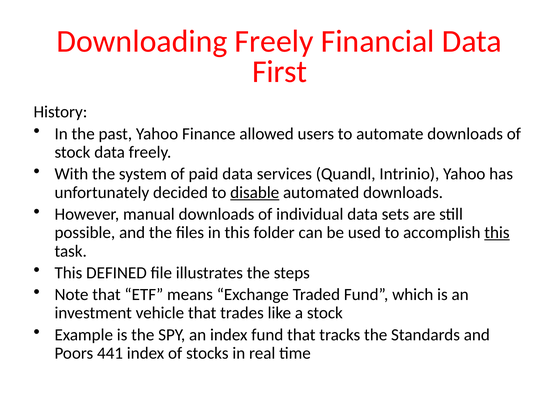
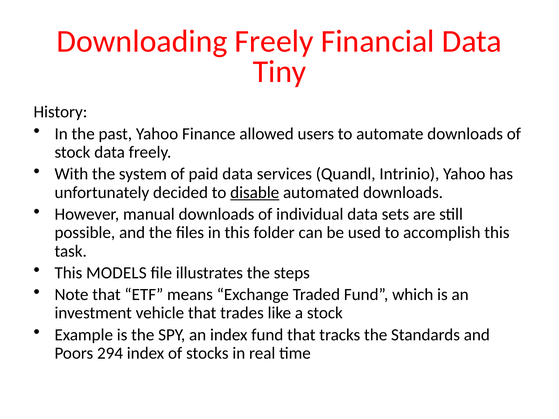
First: First -> Tiny (280, 72)
this underline: present -> none (497, 233)
DEFINED: DEFINED -> MODELS (116, 273)
441: 441 -> 294 (110, 353)
